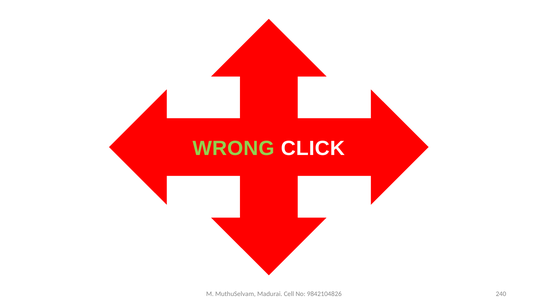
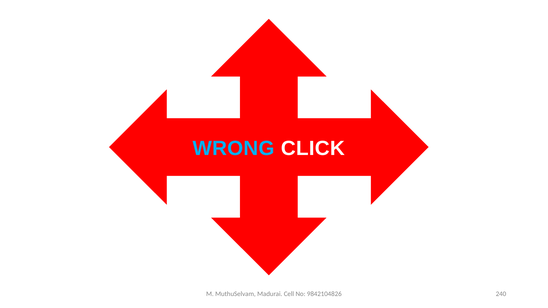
WRONG colour: light green -> light blue (233, 149)
